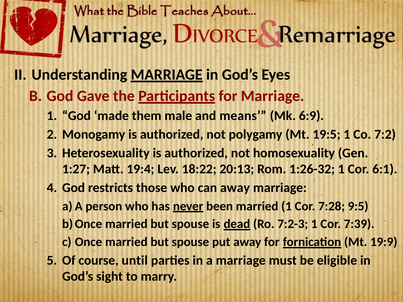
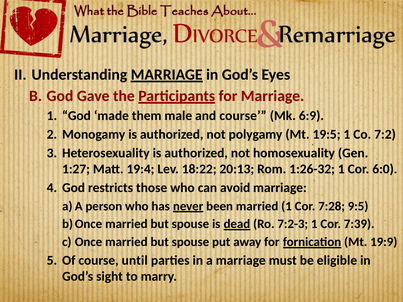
and means: means -> course (243, 116)
6:1: 6:1 -> 6:0 (385, 169)
can away: away -> avoid (235, 188)
